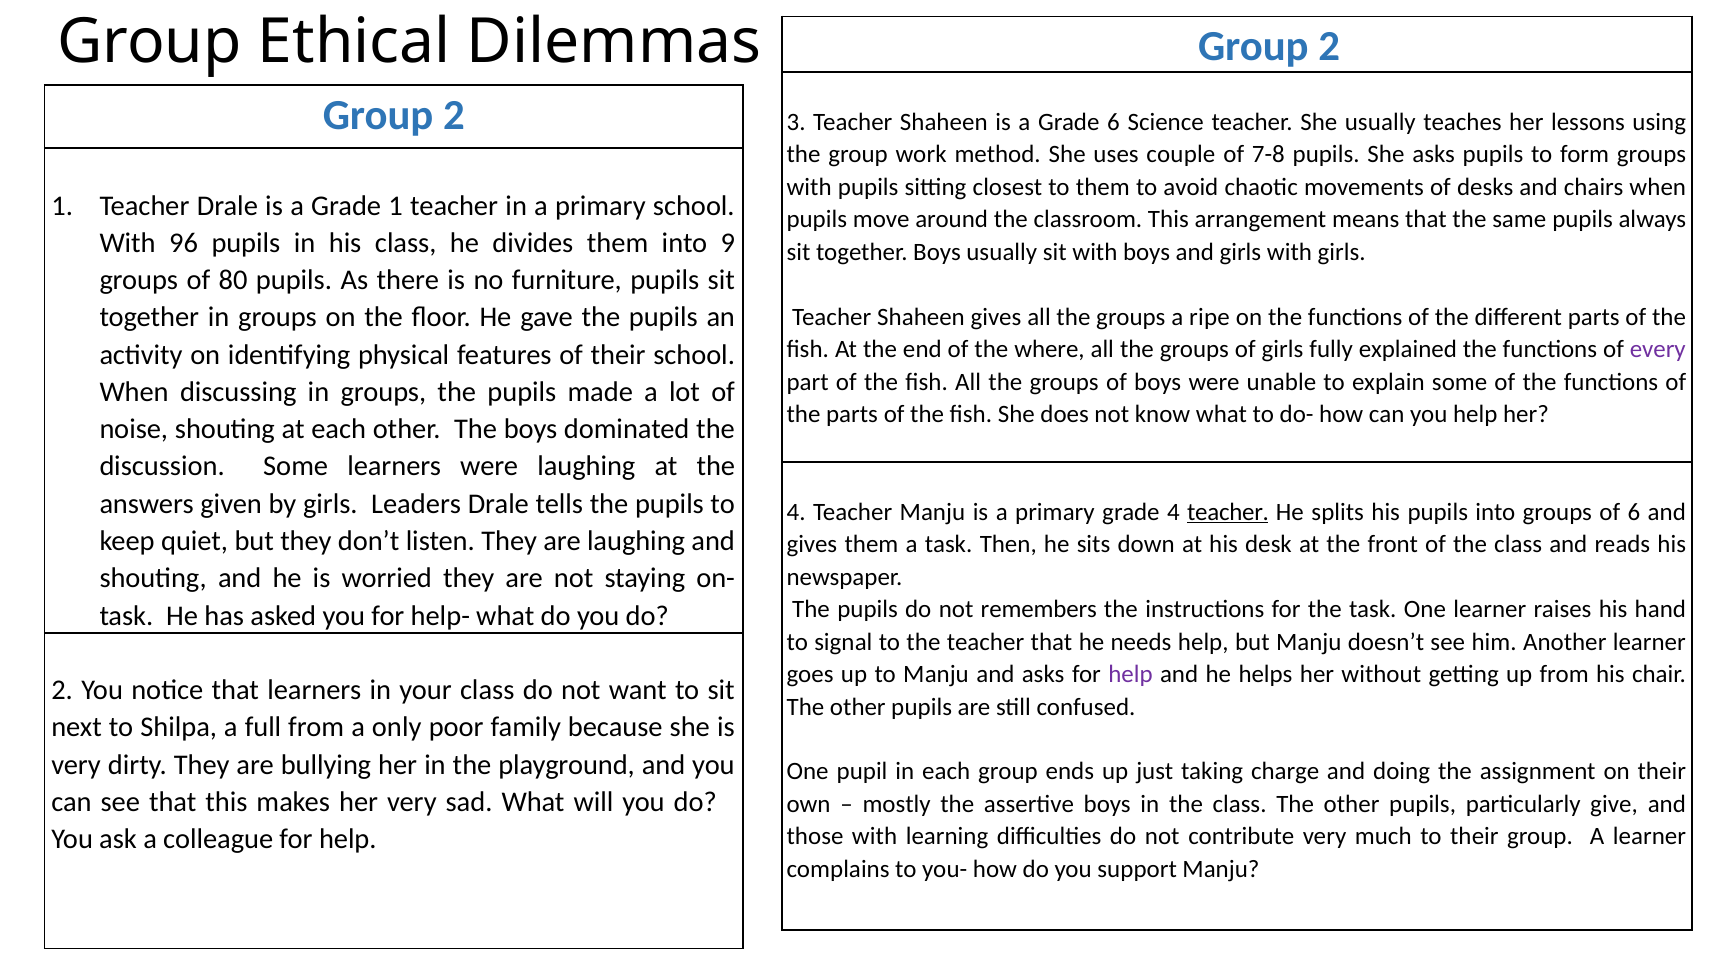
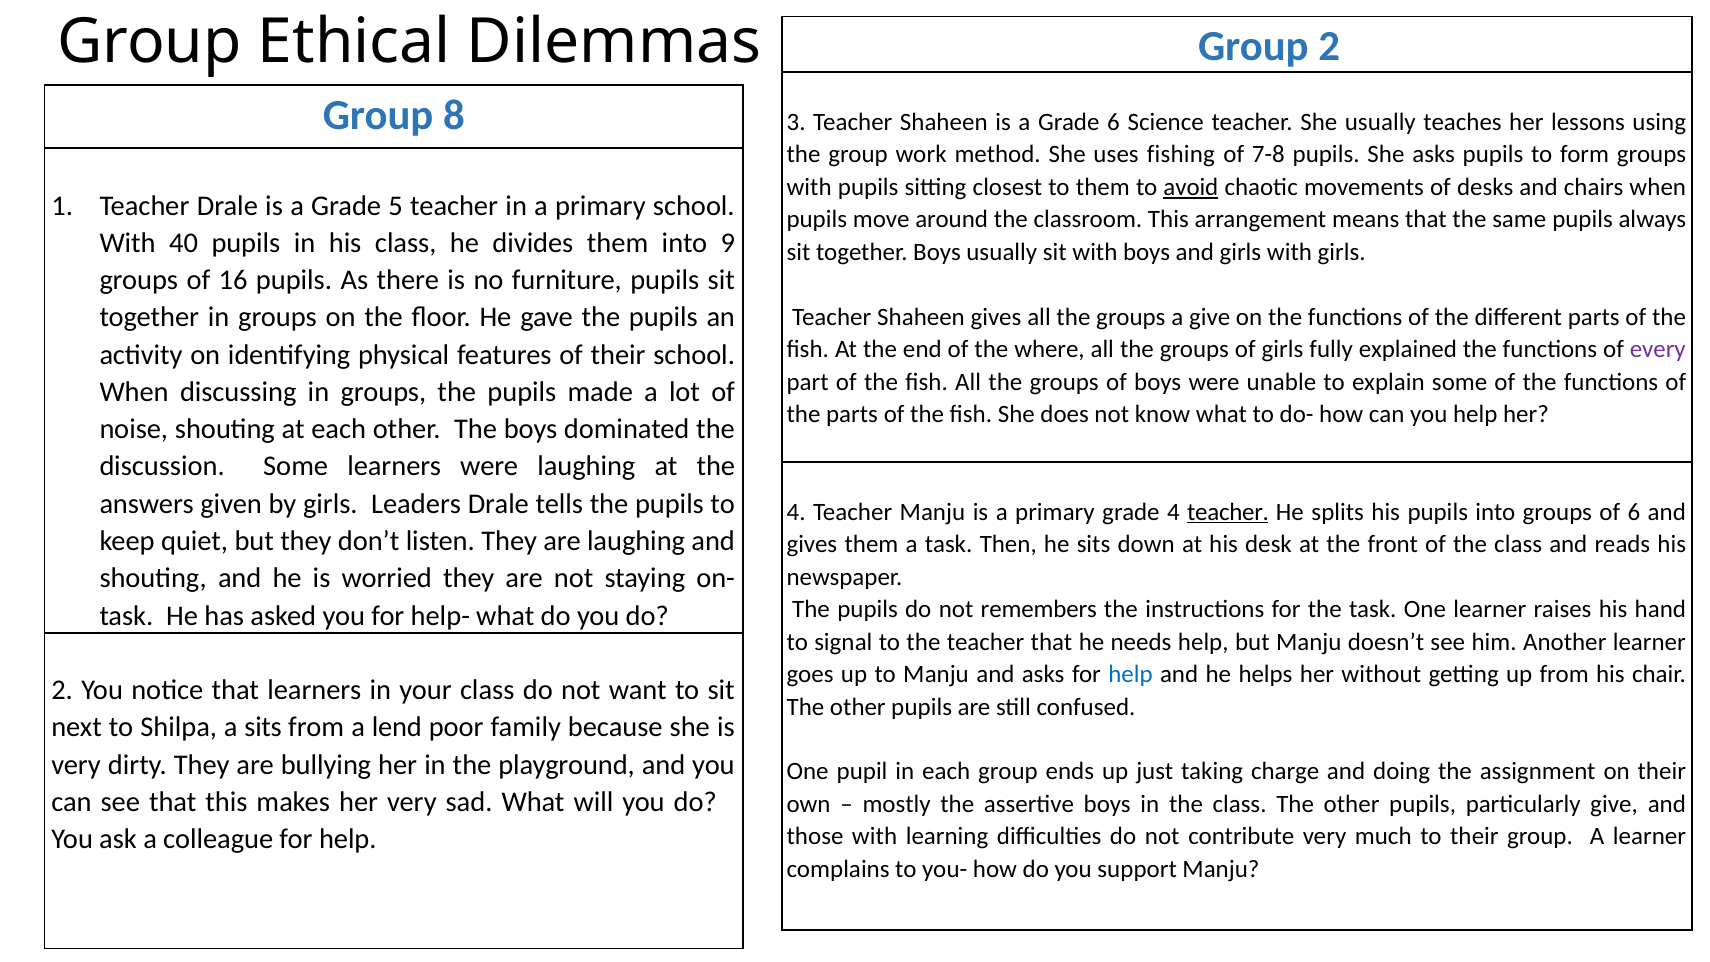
2: 2 -> 8 (454, 115)
couple: couple -> fishing (1181, 155)
avoid underline: none -> present (1191, 187)
Grade 1: 1 -> 5 (396, 206)
96: 96 -> 40 (184, 243)
80: 80 -> 16 (233, 280)
a ripe: ripe -> give (1210, 317)
help colour: purple -> blue (1130, 674)
a full: full -> sits (263, 727)
only: only -> lend (397, 727)
